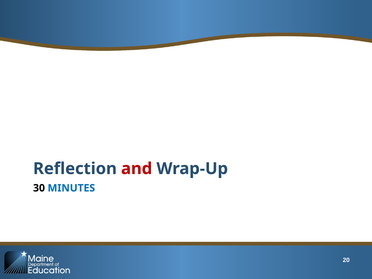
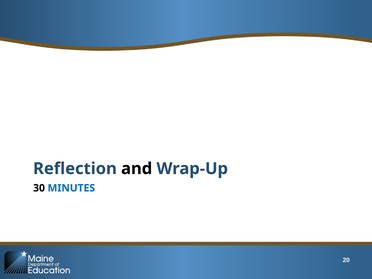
and colour: red -> black (137, 169)
